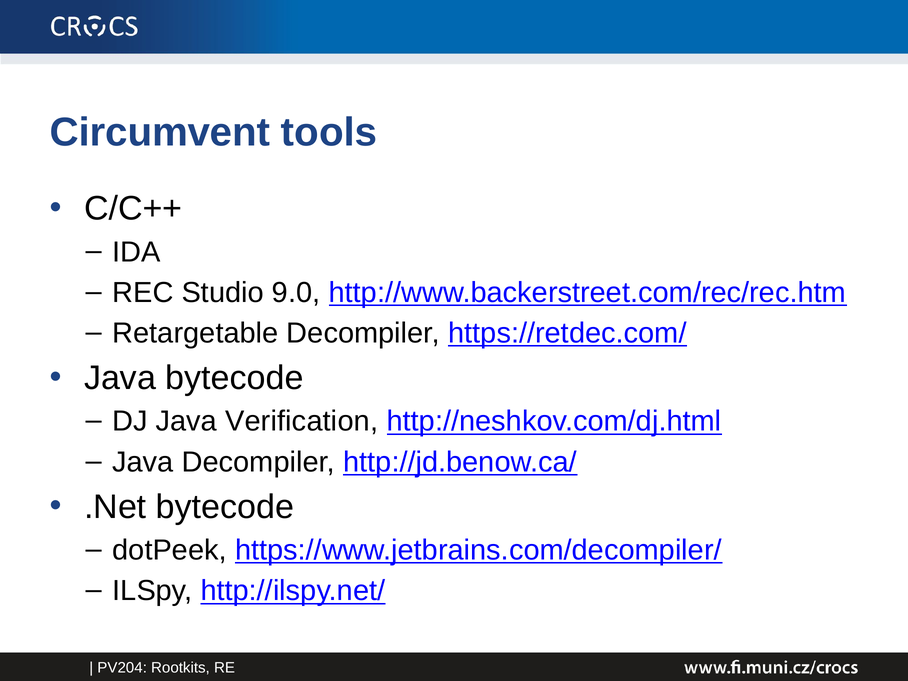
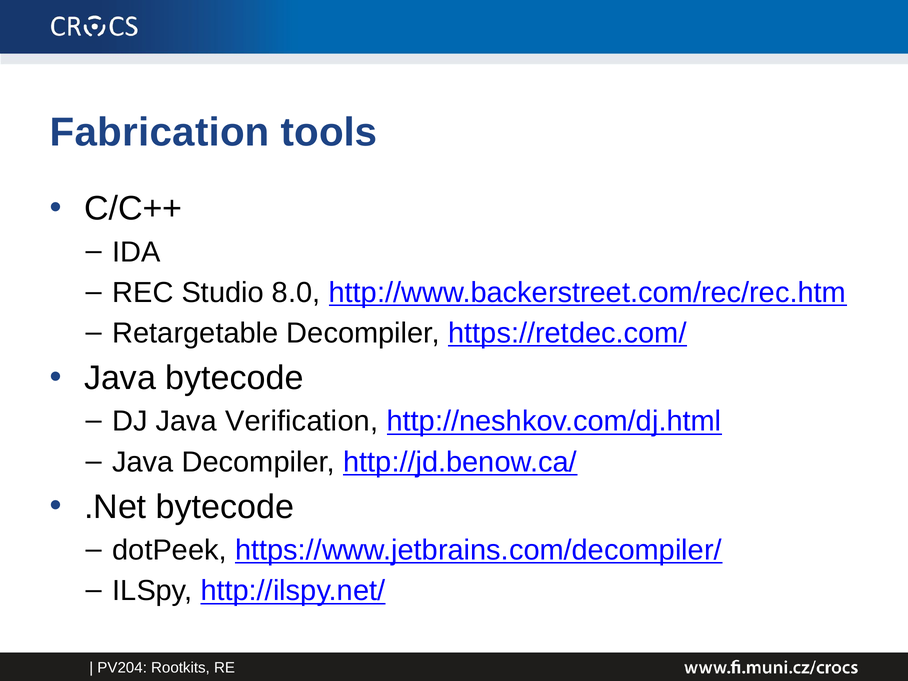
Circumvent: Circumvent -> Fabrication (160, 132)
9.0: 9.0 -> 8.0 (296, 293)
